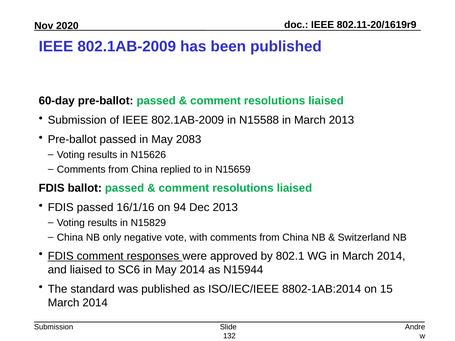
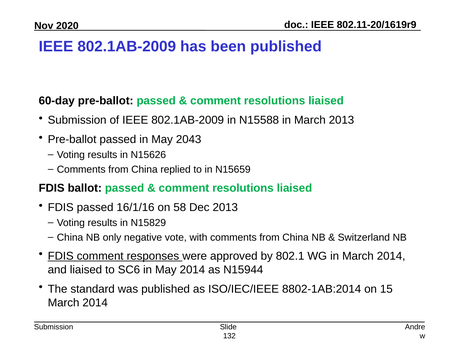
2083: 2083 -> 2043 (189, 140)
94: 94 -> 58 (180, 208)
